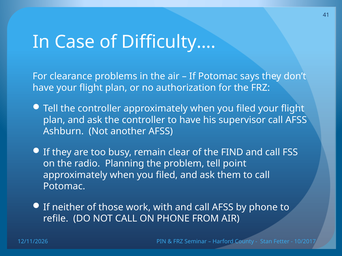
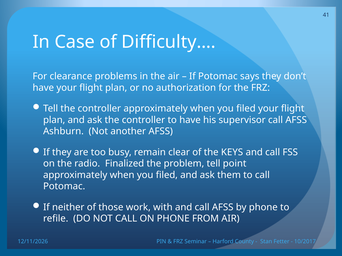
FIND: FIND -> KEYS (232, 153)
Planning: Planning -> Finalized (125, 164)
